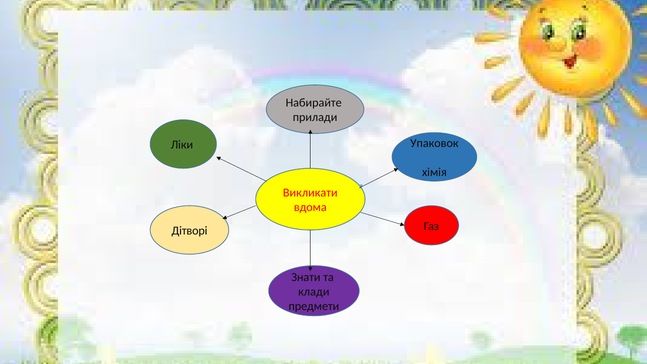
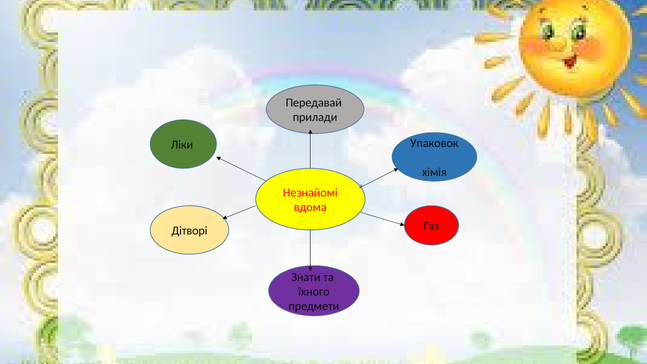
Набирайте: Набирайте -> Передавай (314, 103)
Викликати: Викликати -> Незнайомі (310, 193)
клади: клади -> їхного (314, 292)
